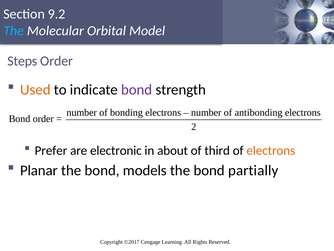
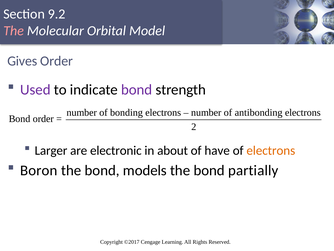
The colour: light blue -> pink (14, 31)
Steps: Steps -> Gives (22, 61)
Used colour: orange -> purple (35, 90)
Prefer: Prefer -> Larger (51, 150)
third: third -> have (217, 150)
Planar: Planar -> Boron (39, 170)
